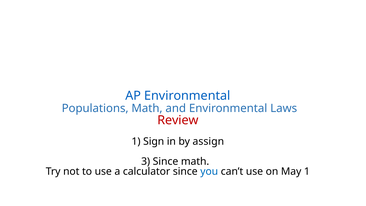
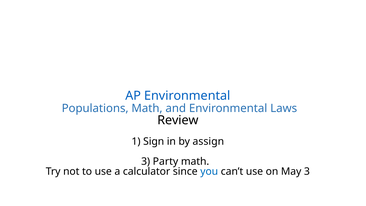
Review colour: red -> black (178, 120)
3 Since: Since -> Party (165, 161)
May 1: 1 -> 3 (307, 171)
